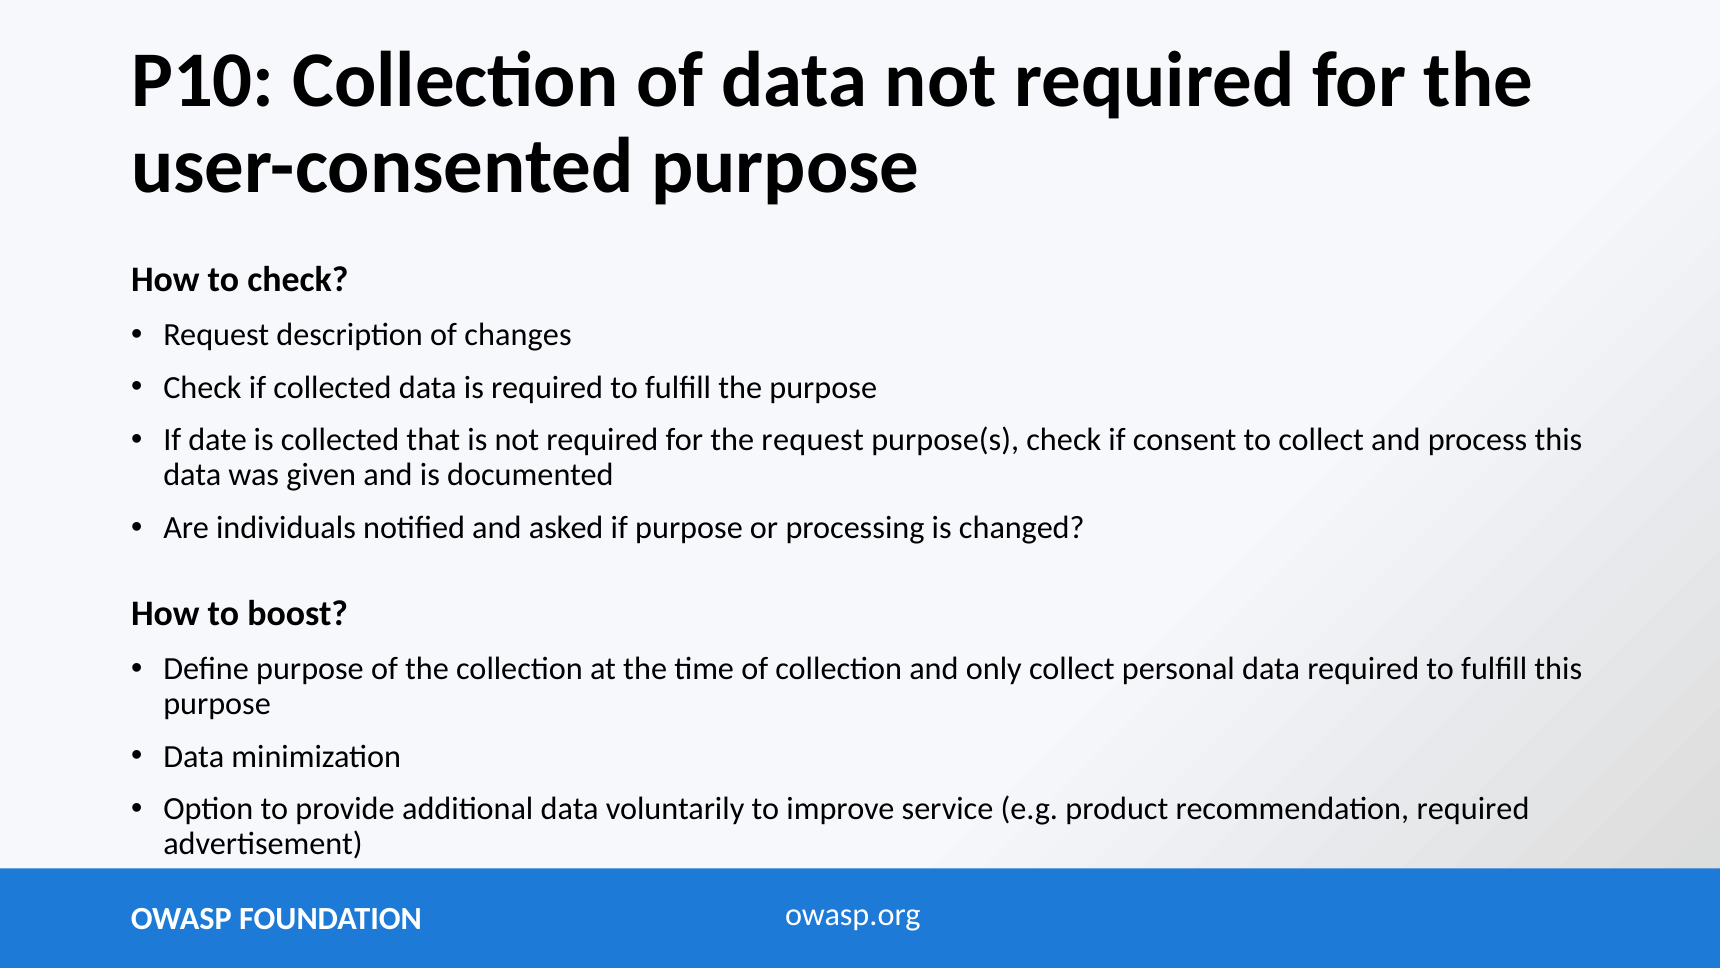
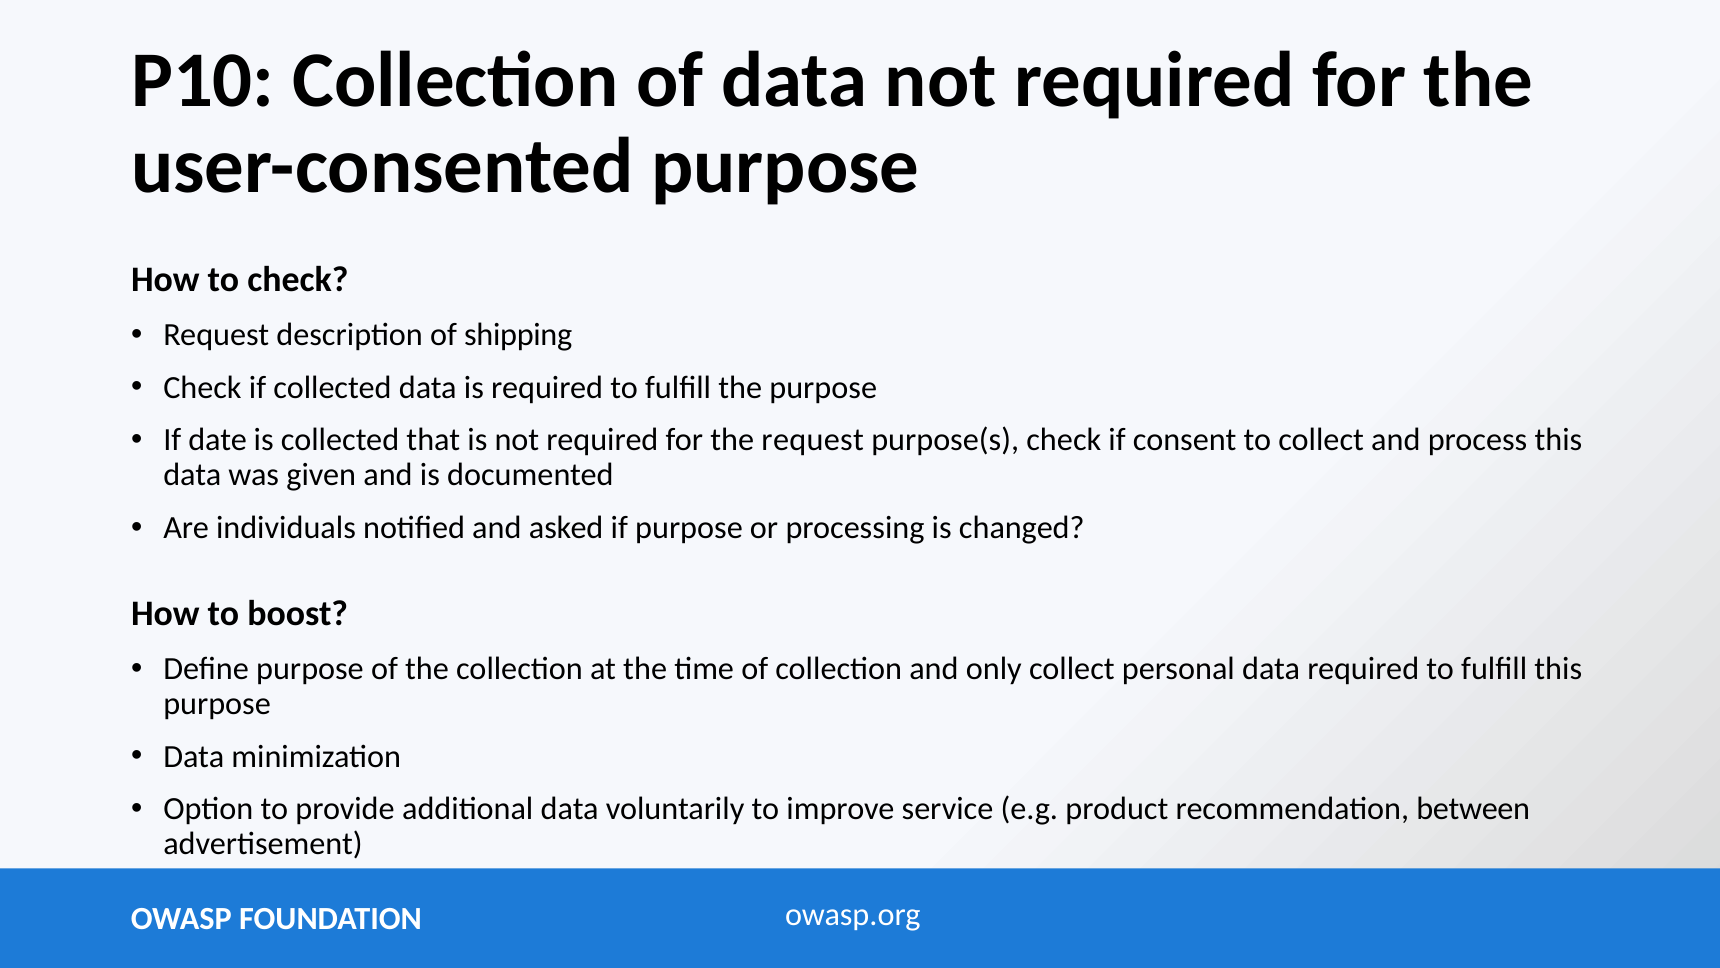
changes: changes -> shipping (518, 334)
recommendation required: required -> between (1473, 809)
